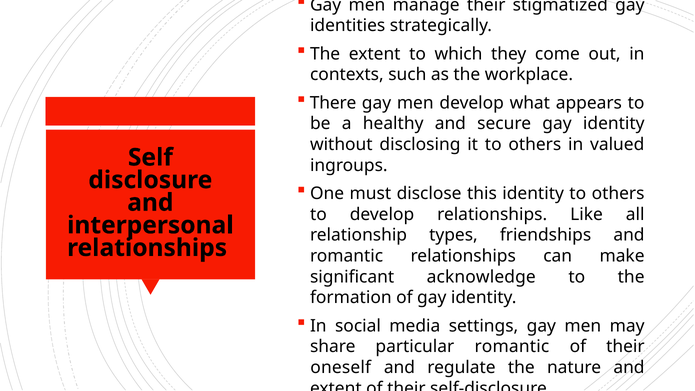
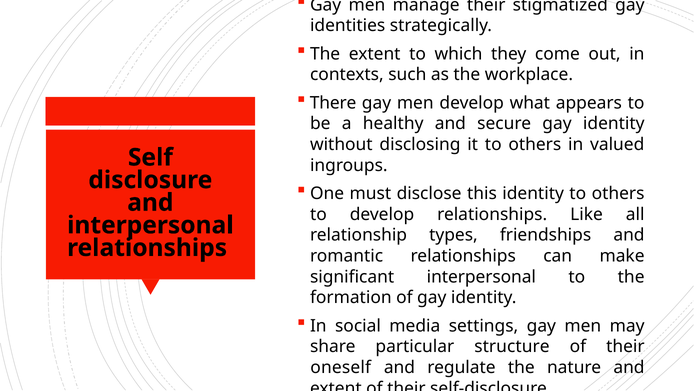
significant acknowledge: acknowledge -> interpersonal (481, 277)
particular romantic: romantic -> structure (512, 347)
